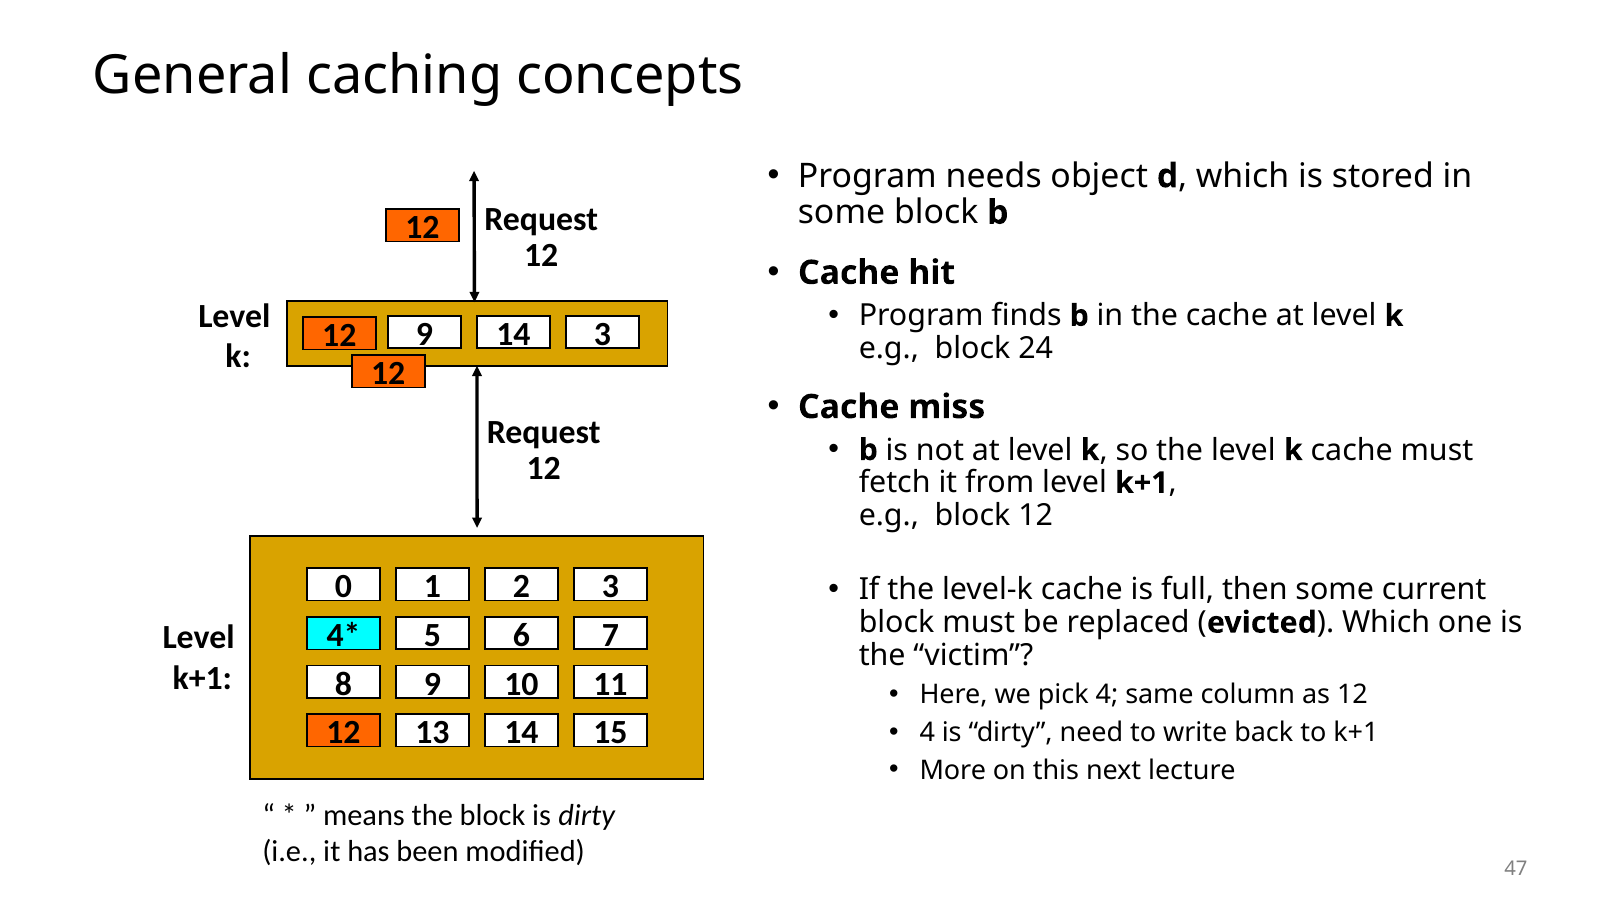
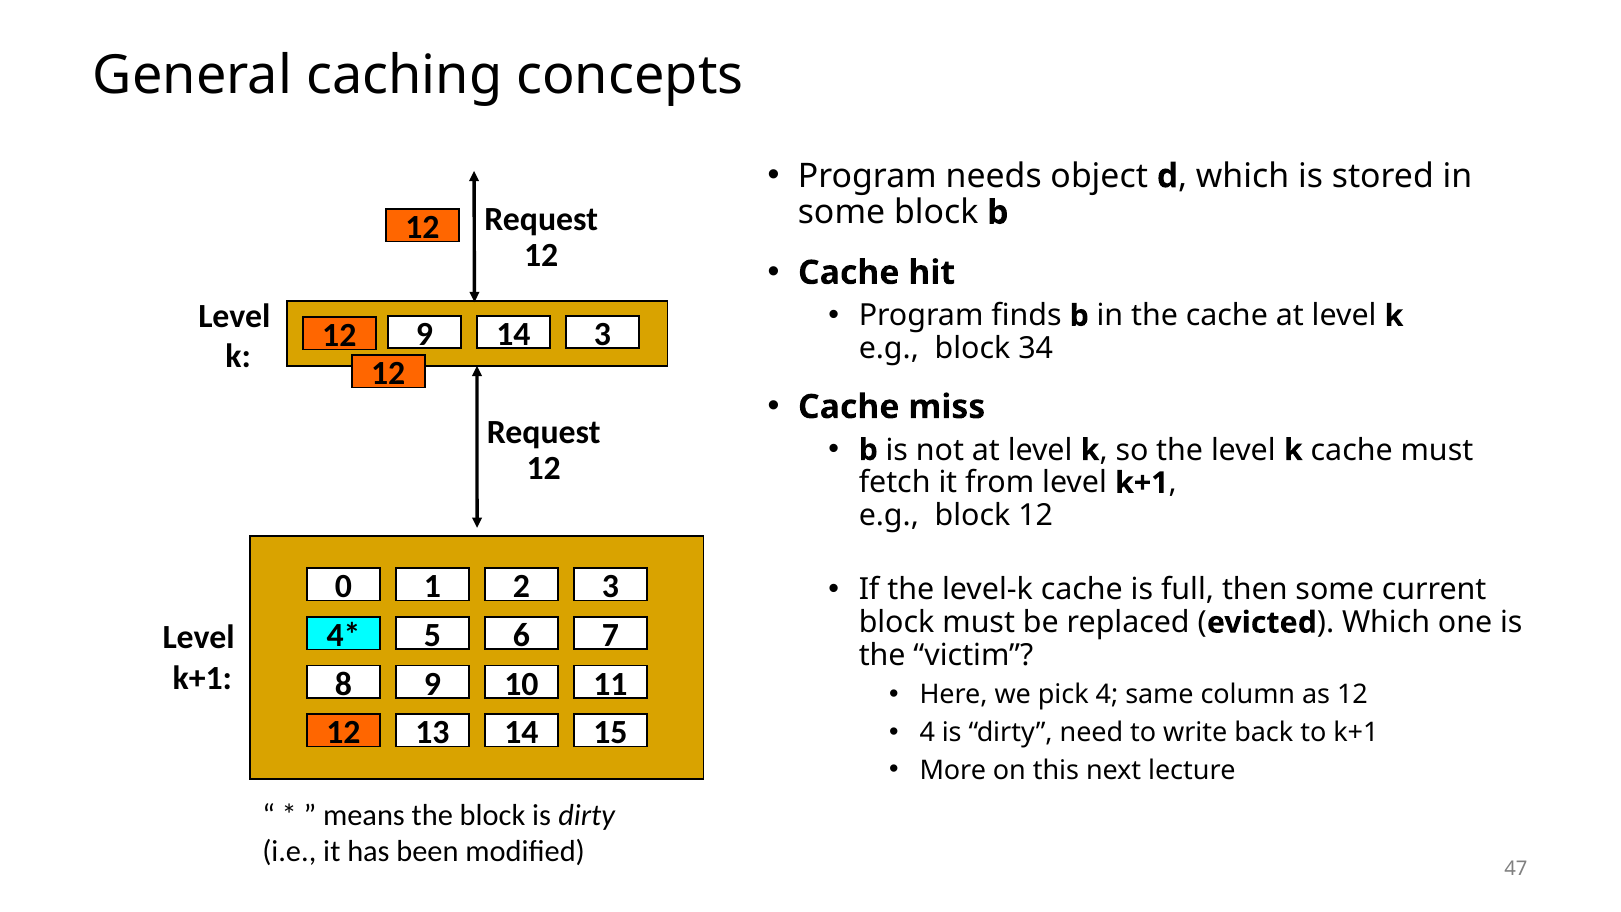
24: 24 -> 34 (1036, 349)
